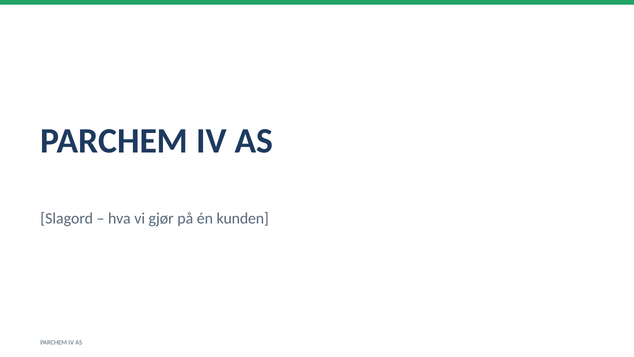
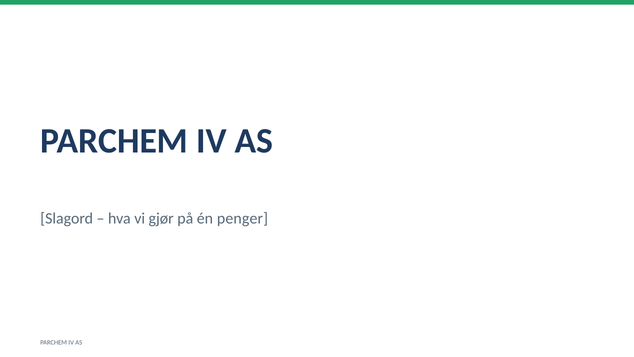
kunden: kunden -> penger (242, 218)
